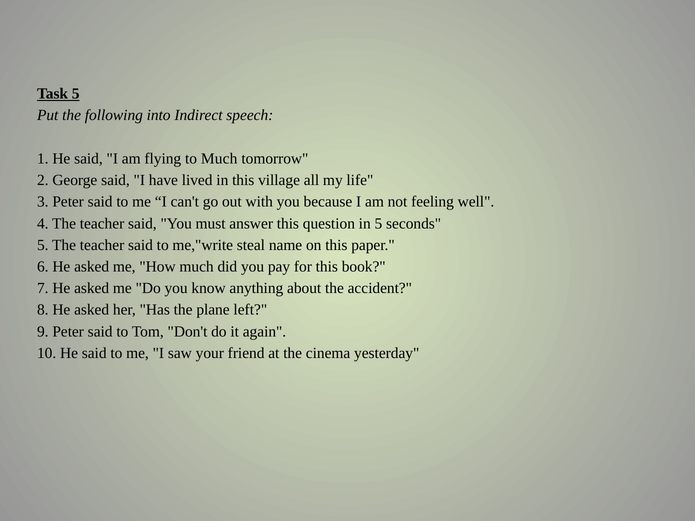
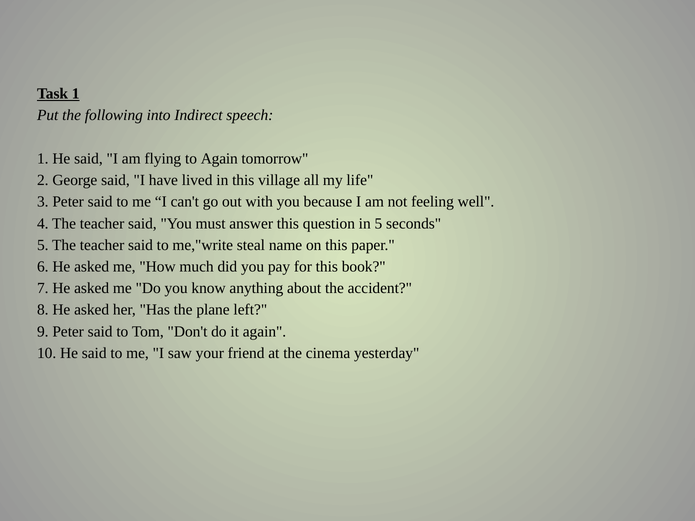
Task 5: 5 -> 1 (76, 94)
to Much: Much -> Again (219, 159)
